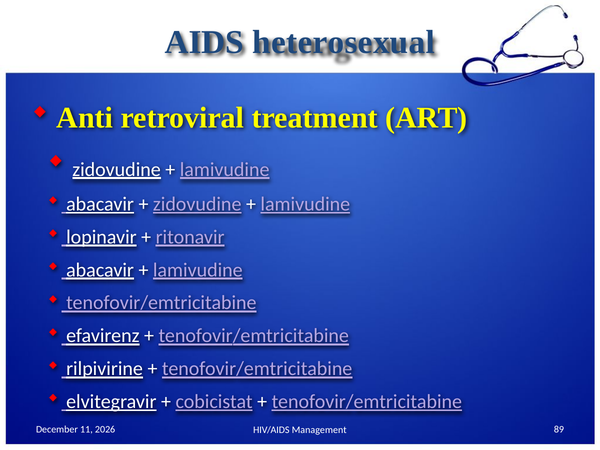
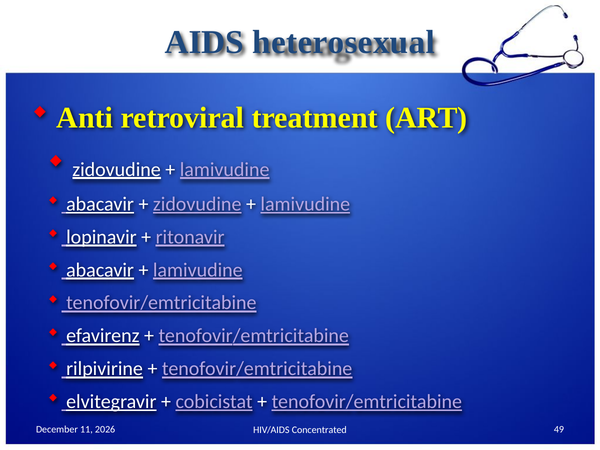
89: 89 -> 49 (559, 430)
Management: Management -> Concentrated (319, 430)
